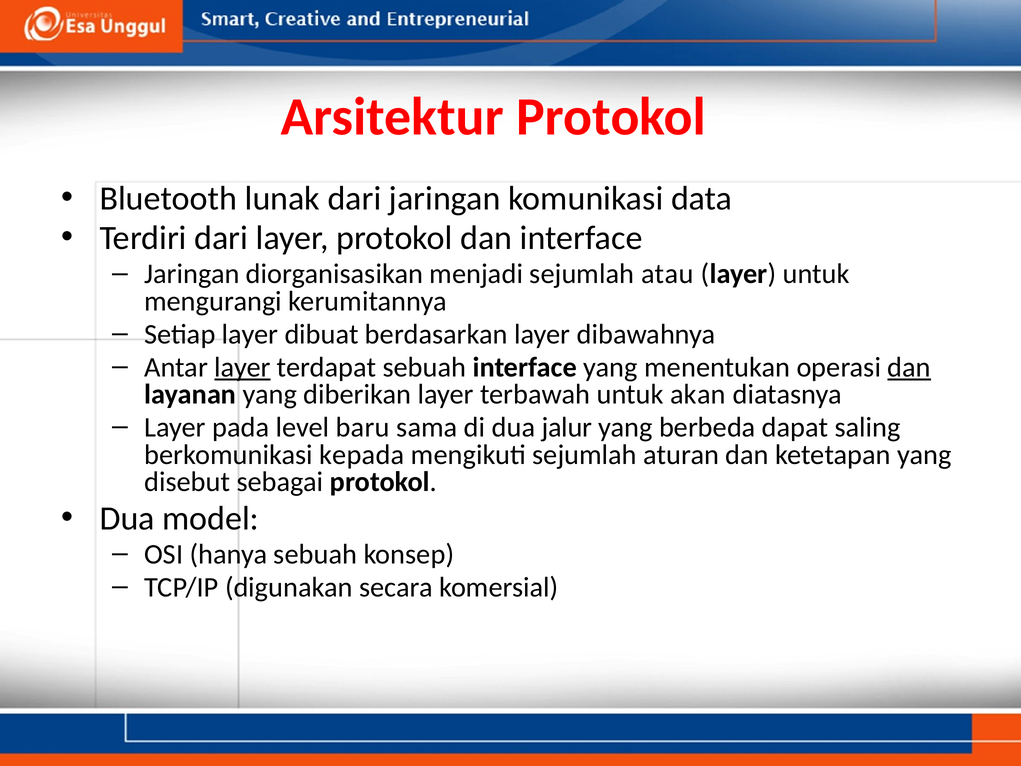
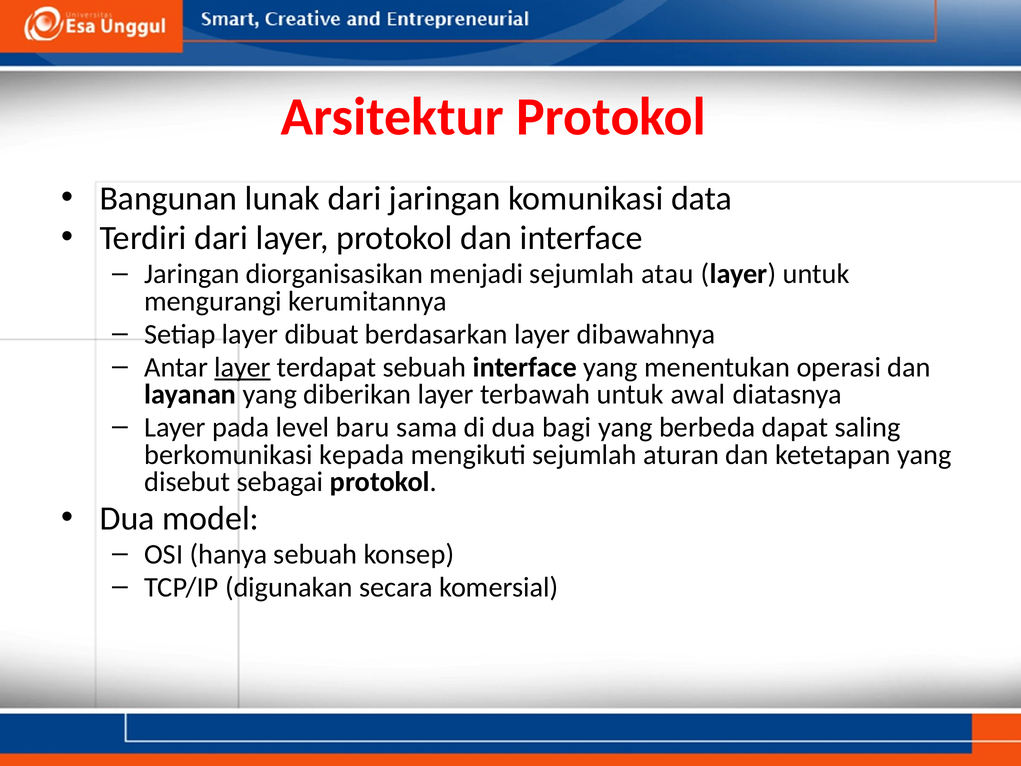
Bluetooth: Bluetooth -> Bangunan (168, 199)
dan underline: present -> none (909, 367)
akan: akan -> awal (698, 394)
jalur: jalur -> bagi (567, 427)
